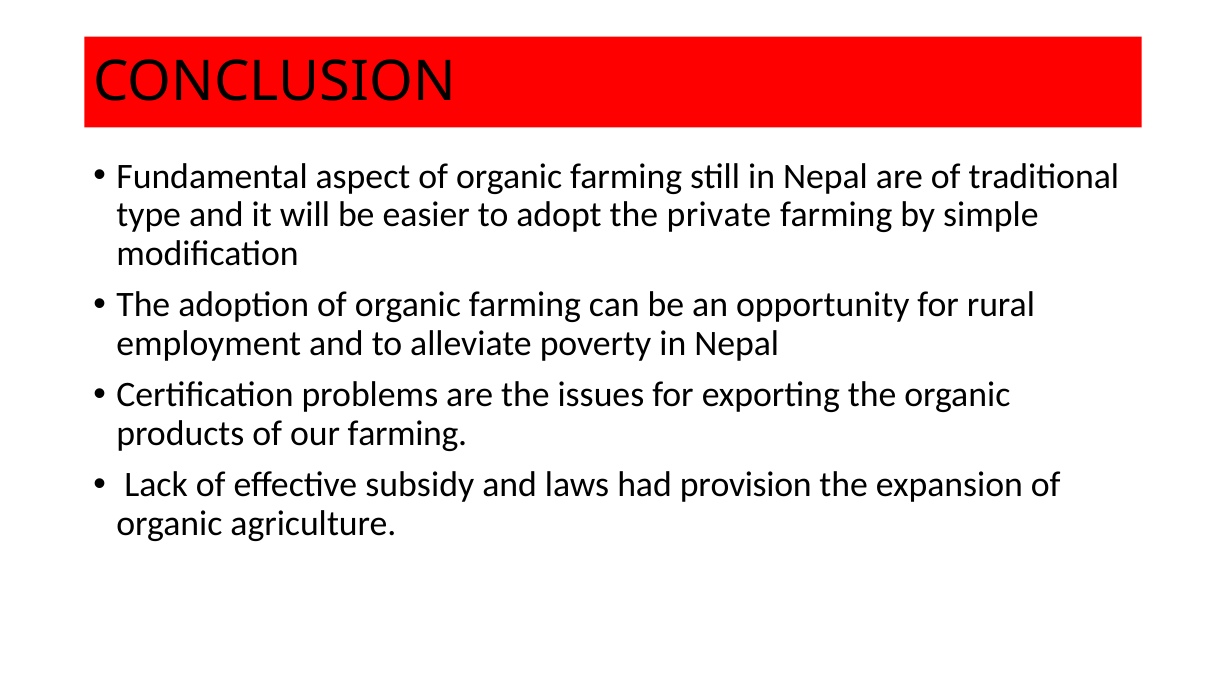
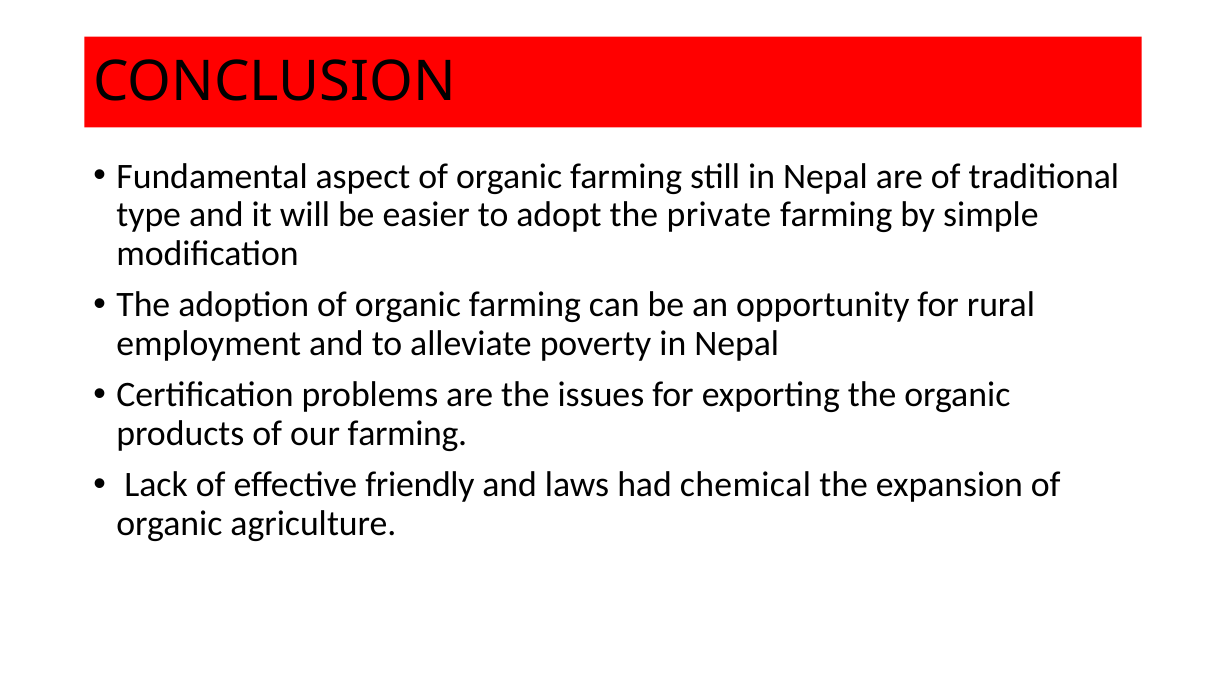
subsidy: subsidy -> friendly (420, 485)
provision: provision -> chemical (745, 485)
